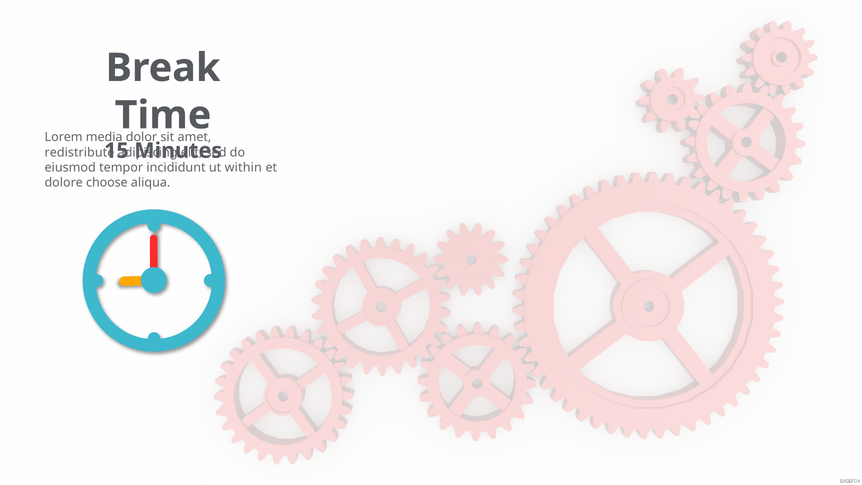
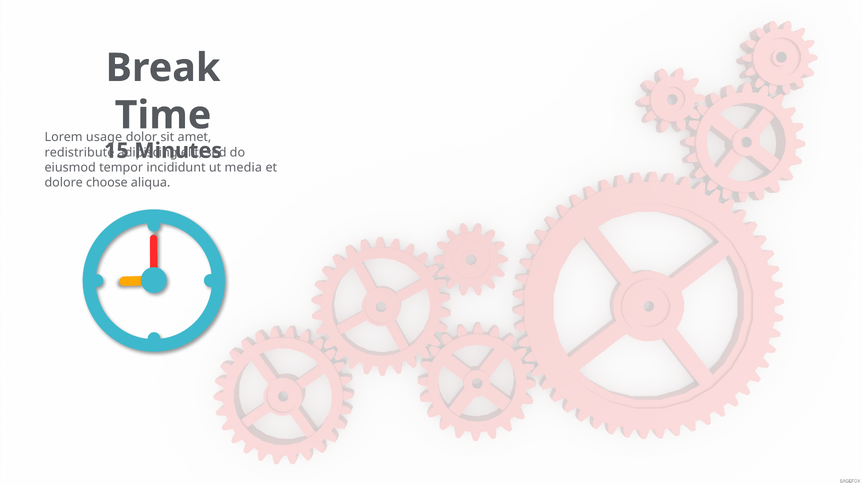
media: media -> usage (104, 137)
within: within -> media (243, 167)
